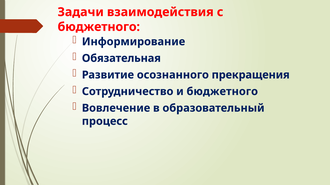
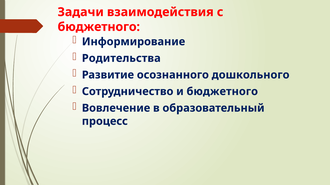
Обязательная: Обязательная -> Родительства (121, 58)
прекращения: прекращения -> дошкольного (251, 75)
